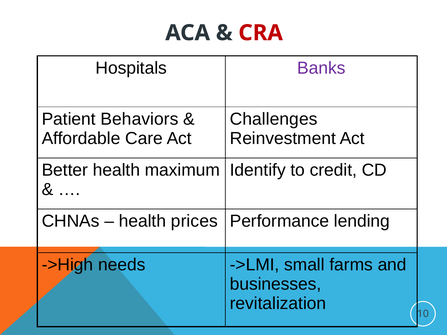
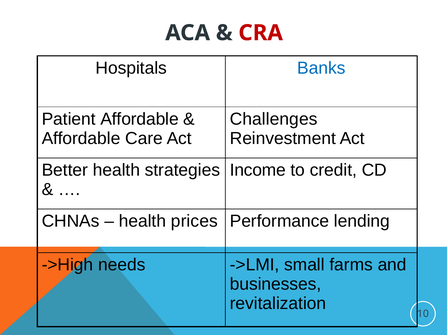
Banks colour: purple -> blue (321, 68)
Patient Behaviors: Behaviors -> Affordable (140, 119)
maximum: maximum -> strategies (182, 170)
Identify: Identify -> Income (258, 170)
